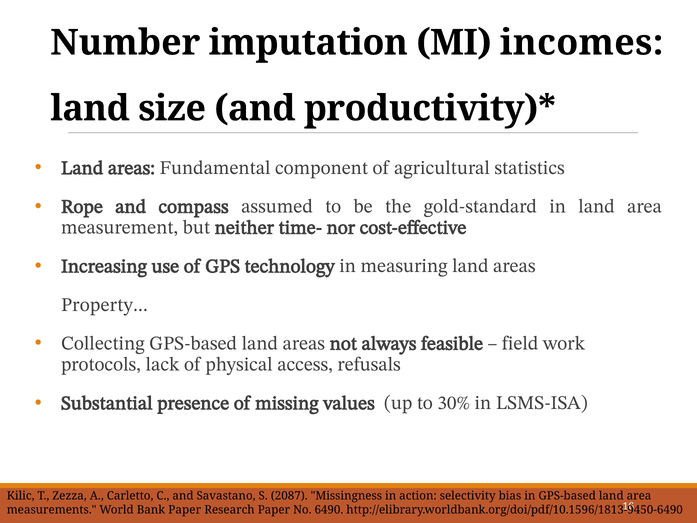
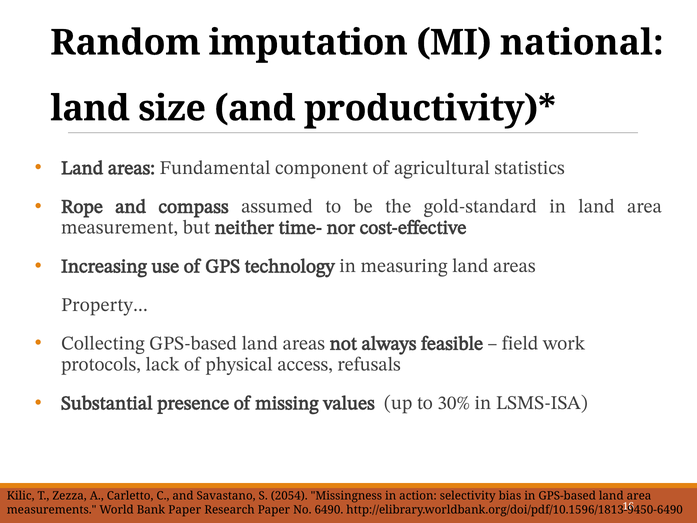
Number: Number -> Random (125, 43)
incomes: incomes -> national (582, 43)
2087: 2087 -> 2054 (289, 496)
